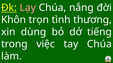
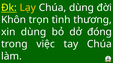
Lạy colour: pink -> yellow (28, 8)
Chúa nắng: nắng -> dùng (81, 8)
tiếng: tiếng -> đóng (100, 32)
